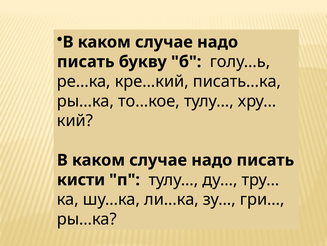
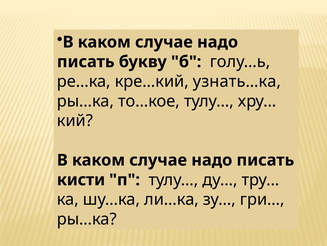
писать…ка: писать…ка -> узнать…ка (237, 81)
